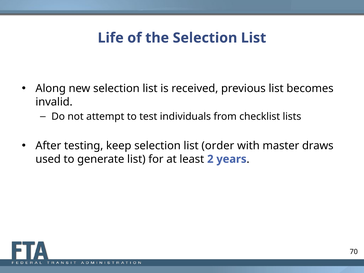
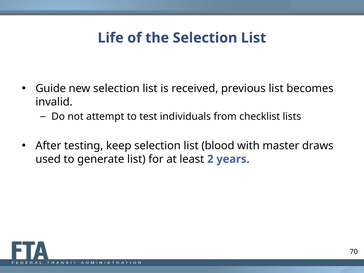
Along: Along -> Guide (51, 89)
order: order -> blood (218, 146)
